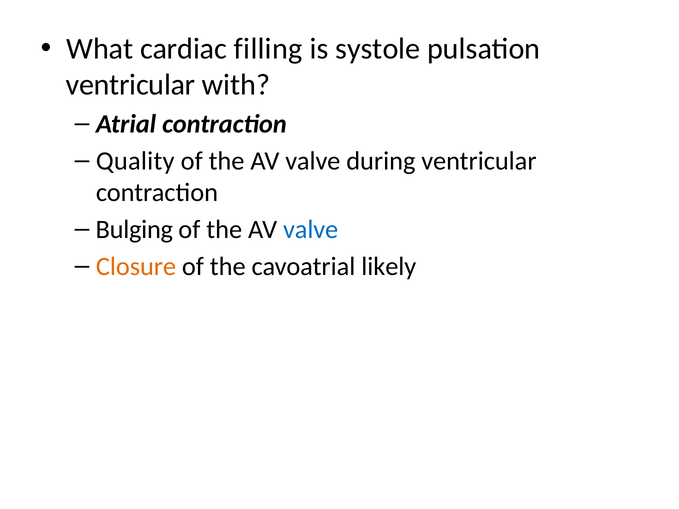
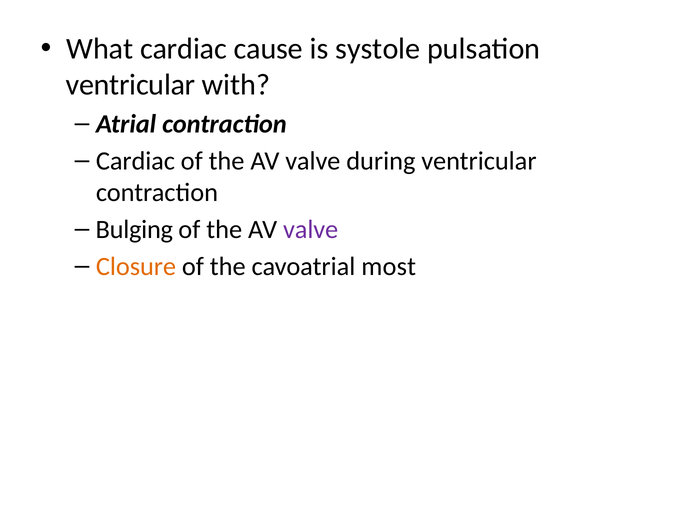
filling: filling -> cause (268, 49)
Quality: Quality -> Cardiac (135, 161)
valve colour: blue -> purple (311, 230)
likely: likely -> most (389, 267)
